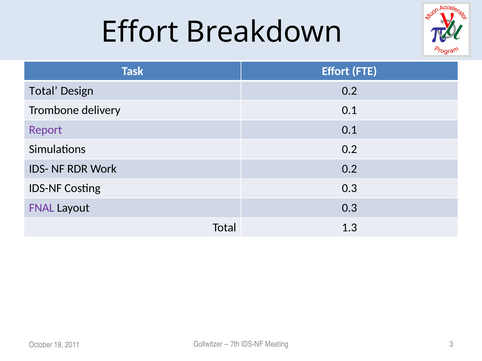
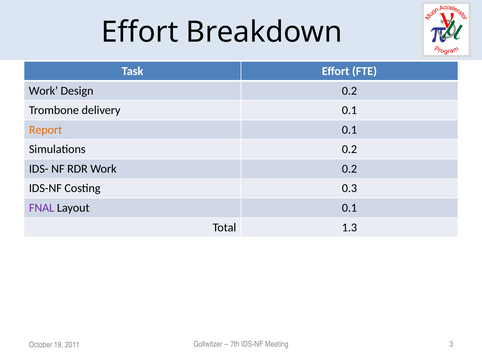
Total: Total -> Work (43, 91)
Report colour: purple -> orange (46, 130)
Layout 0.3: 0.3 -> 0.1 (349, 208)
